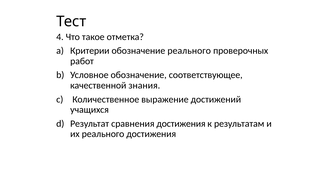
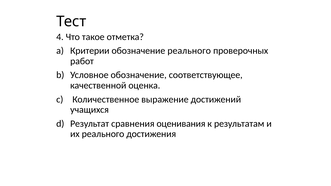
знания: знания -> оценка (144, 86)
сравнения достижения: достижения -> оценивания (181, 124)
